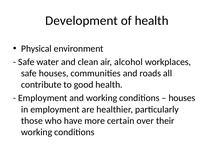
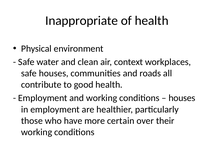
Development: Development -> Inappropriate (82, 21)
alcohol: alcohol -> context (129, 62)
